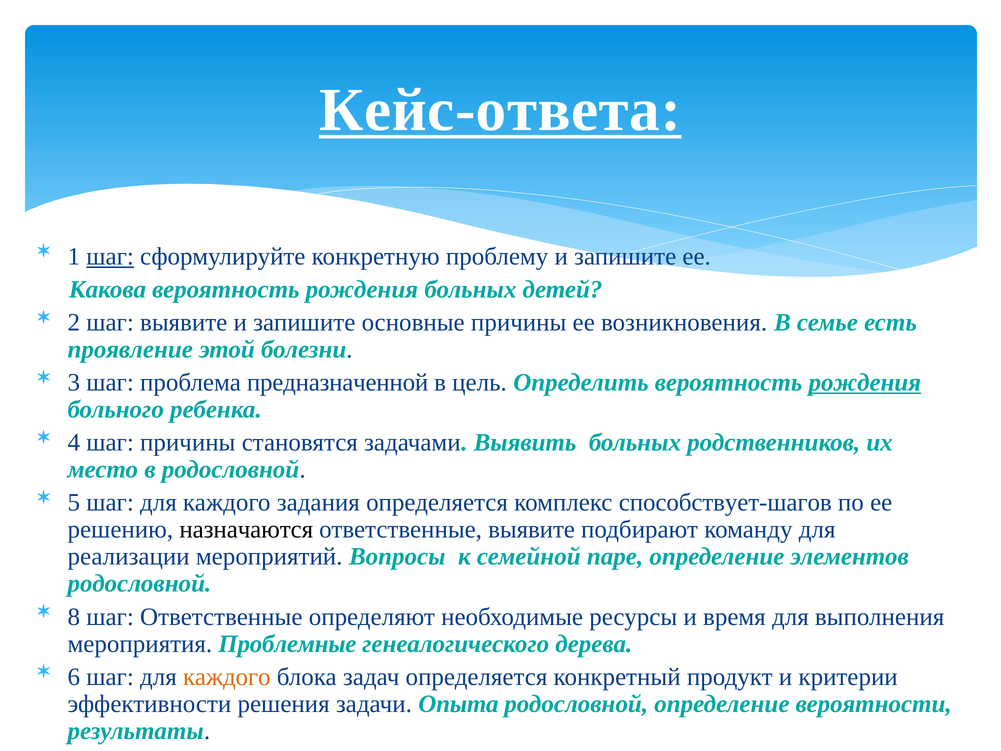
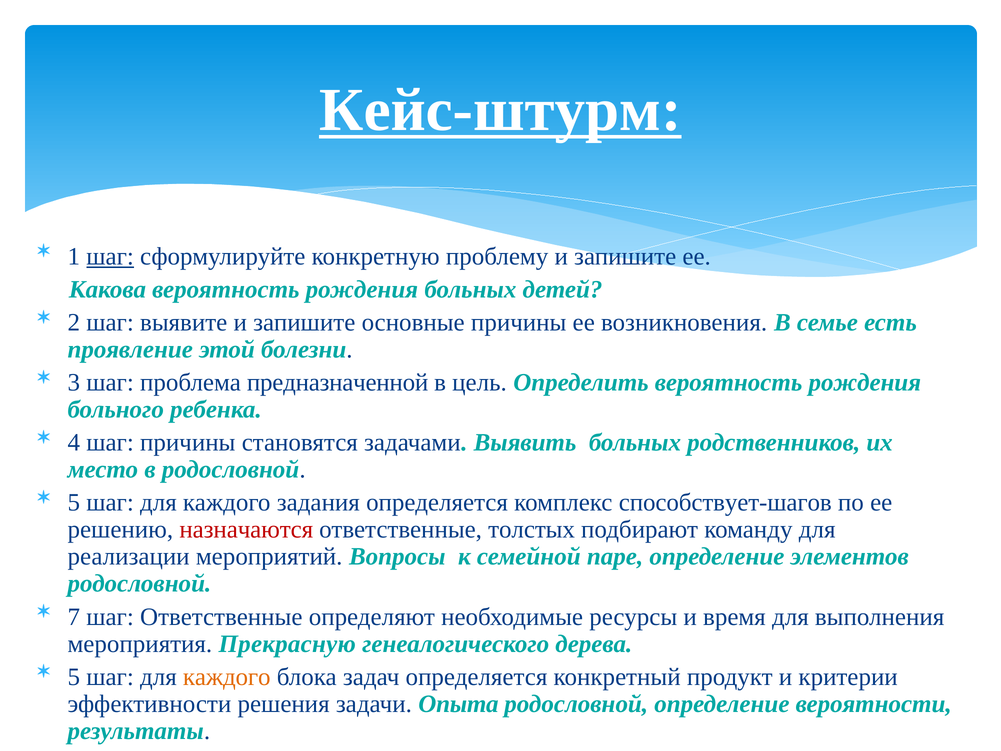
Кейс-ответа: Кейс-ответа -> Кейс-штурм (500, 110)
рождения underline: present -> none (865, 382)
назначаются colour: black -> red (246, 529)
ответственные выявите: выявите -> толстых (532, 529)
8: 8 -> 7 (74, 617)
Проблемные: Проблемные -> Прекрасную (287, 644)
6: 6 -> 5 (74, 677)
